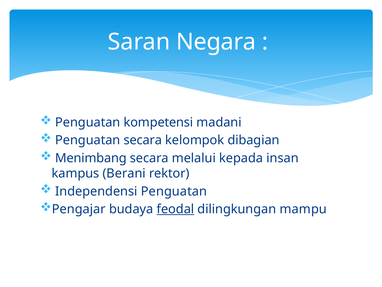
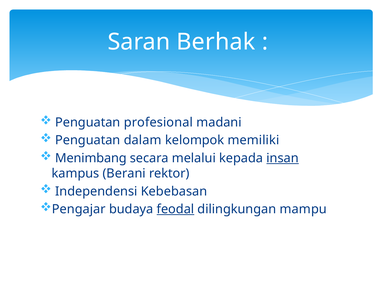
Negara: Negara -> Berhak (216, 42)
kompetensi: kompetensi -> profesional (158, 122)
Penguatan secara: secara -> dalam (143, 140)
dibagian: dibagian -> memiliki (253, 140)
insan underline: none -> present (283, 158)
Independensi Penguatan: Penguatan -> Kebebasan (174, 191)
